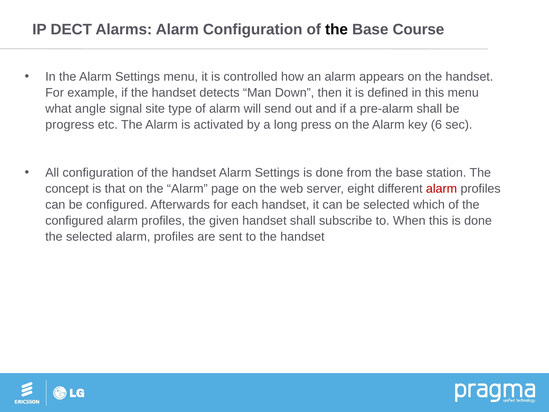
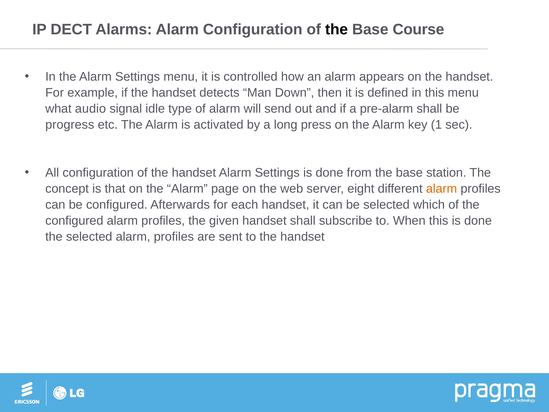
angle: angle -> audio (90, 109)
site: site -> idle (155, 109)
6: 6 -> 1 (436, 125)
alarm colour: red -> orange (442, 189)
